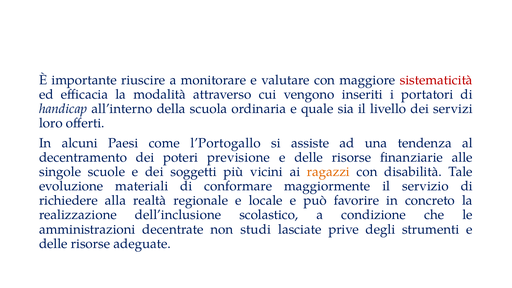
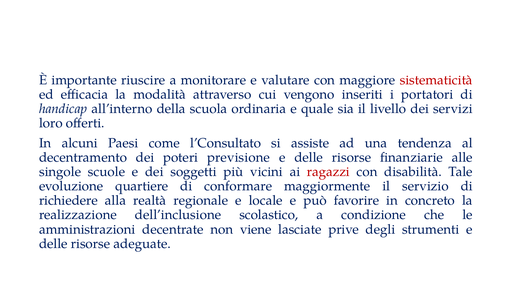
l’Portogallo: l’Portogallo -> l’Consultato (226, 143)
ragazzi colour: orange -> red (328, 172)
materiali: materiali -> quartiere (142, 186)
studi: studi -> viene (256, 229)
